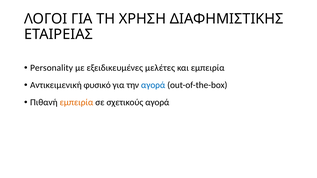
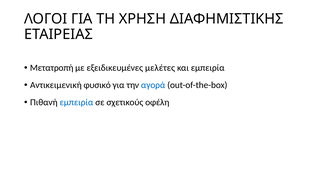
Personality: Personality -> Μετατροπή (52, 68)
εμπειρία colour: orange -> blue (76, 103)
σχετικούς αγορά: αγορά -> οφέλη (157, 103)
